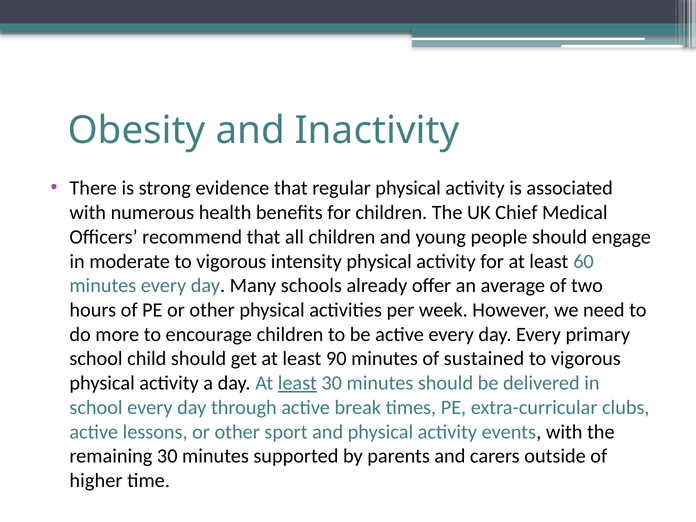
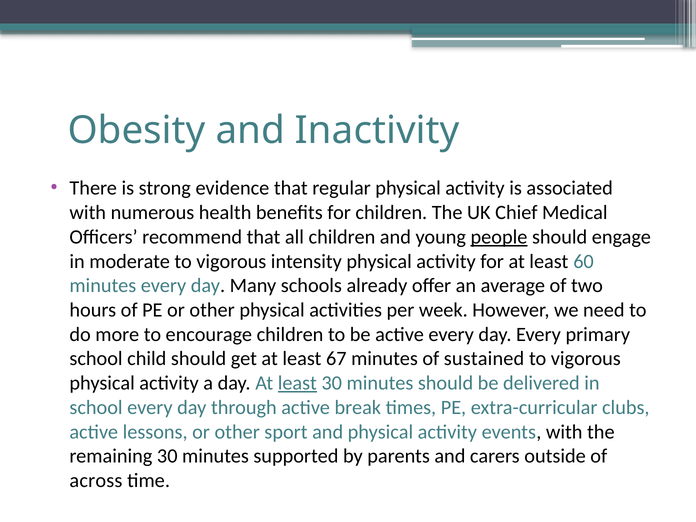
people underline: none -> present (499, 237)
90: 90 -> 67 (336, 359)
higher: higher -> across (96, 481)
